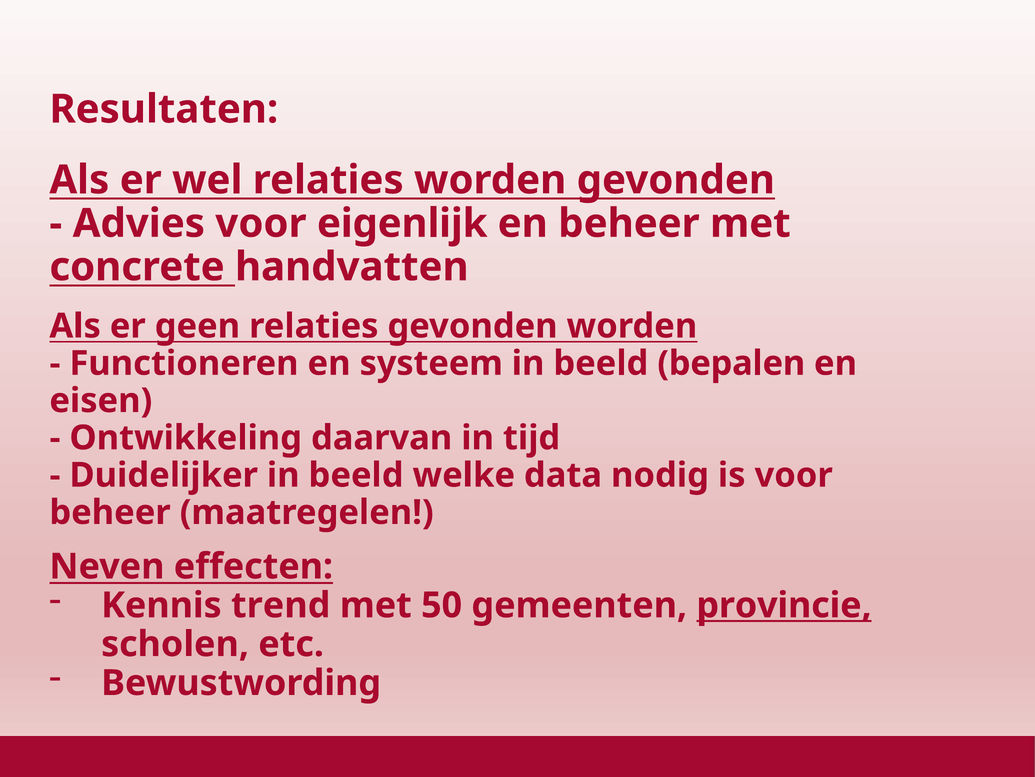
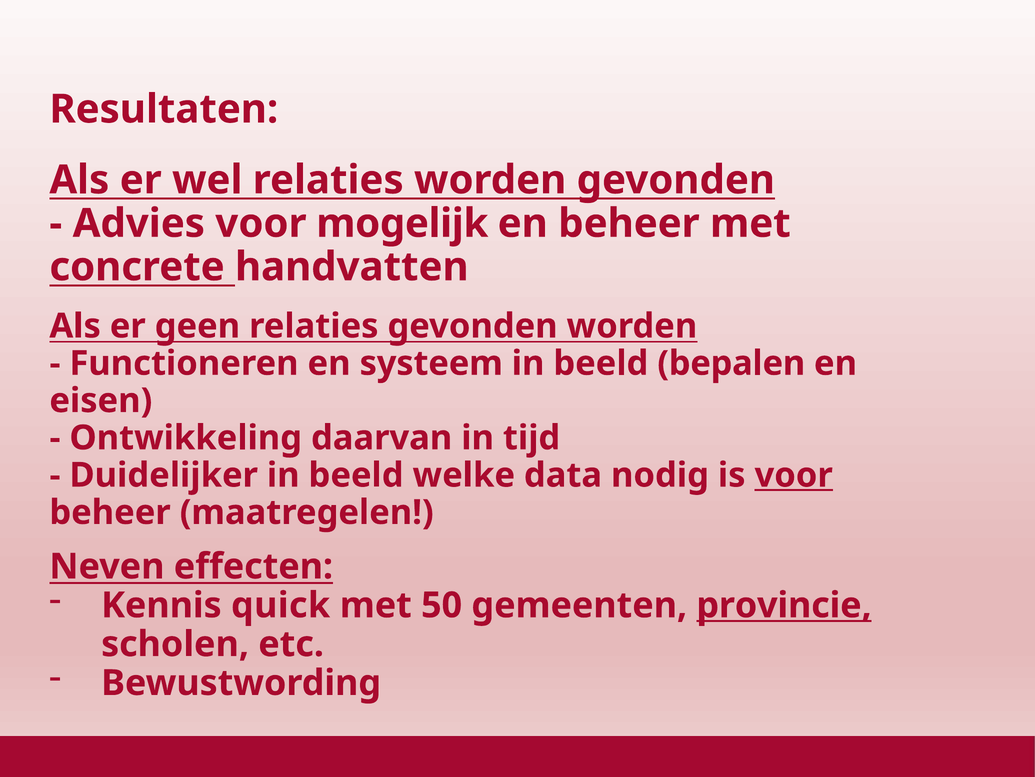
eigenlijk: eigenlijk -> mogelijk (402, 223)
voor underline: none -> present (794, 475)
trend: trend -> quick (281, 605)
